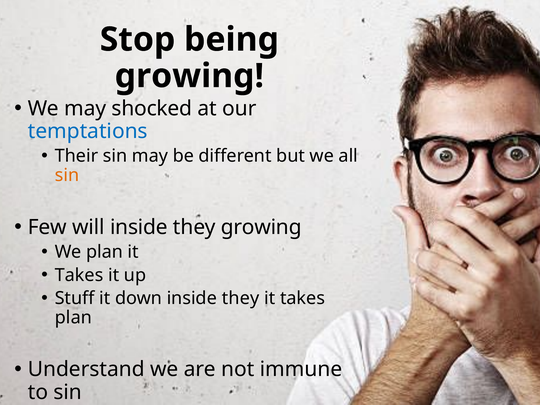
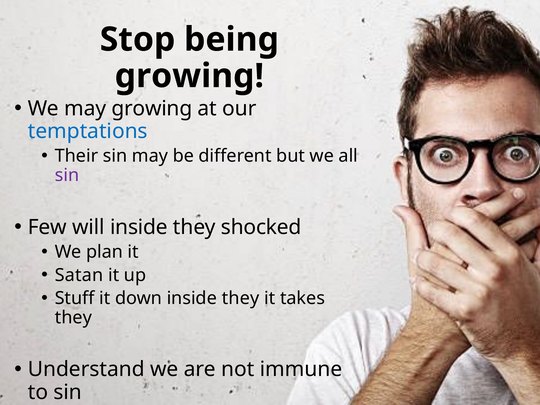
may shocked: shocked -> growing (152, 108)
sin colour: orange -> purple (67, 175)
they growing: growing -> shocked (261, 227)
Takes: Takes -> Satan (79, 275)
plan: plan -> they (73, 318)
